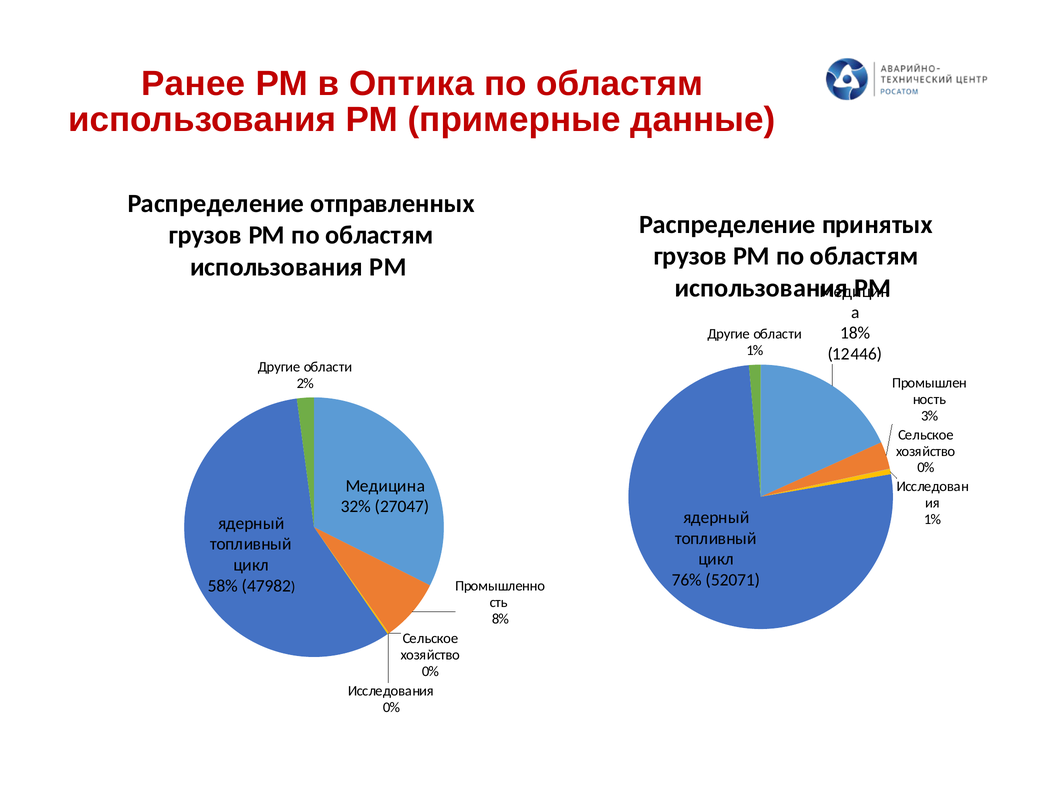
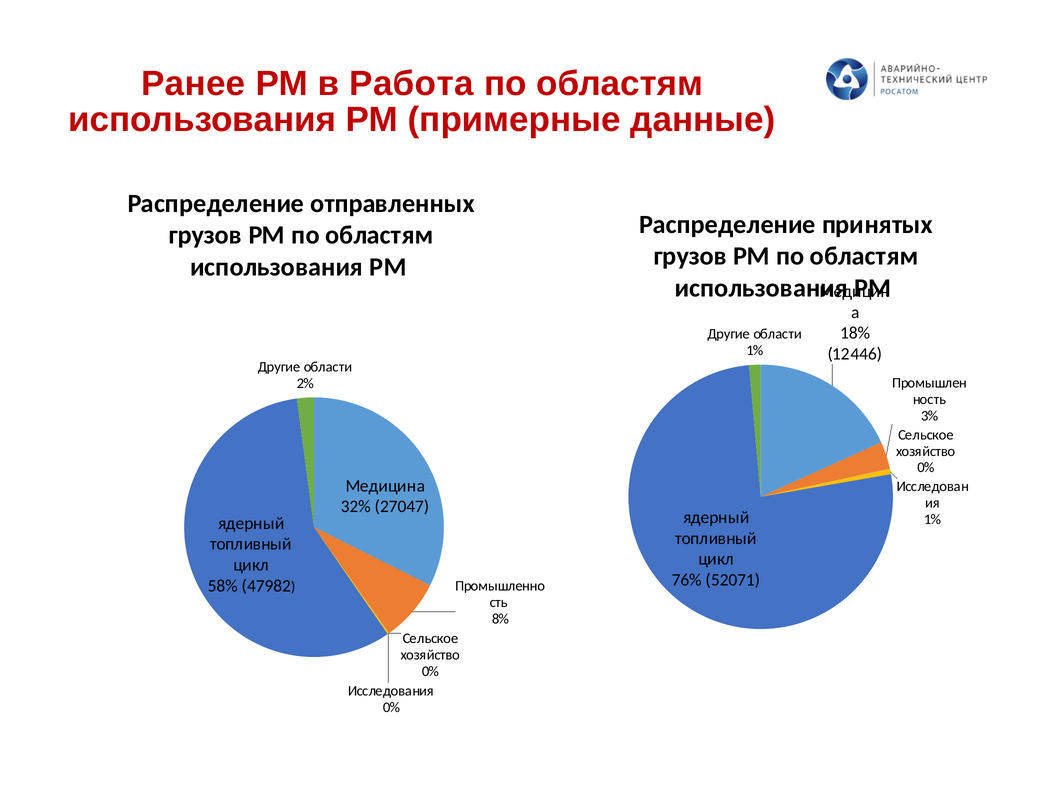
Оптика: Оптика -> Работа (412, 84)
